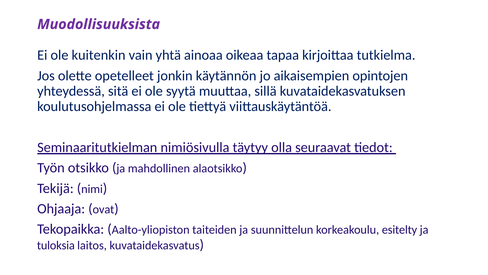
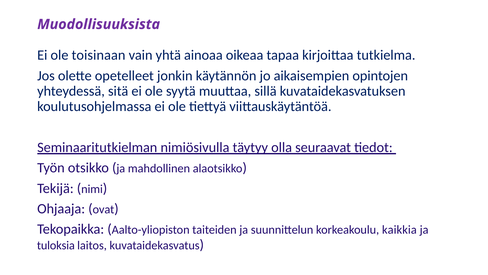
kuitenkin: kuitenkin -> toisinaan (99, 55)
esitelty: esitelty -> kaikkia (399, 230)
